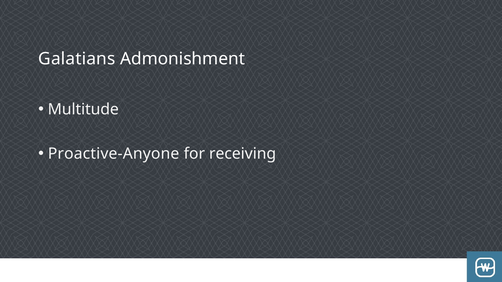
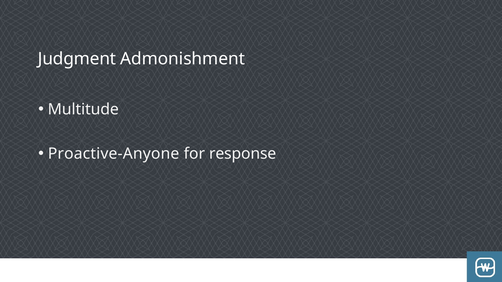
Galatians: Galatians -> Judgment (77, 59)
receiving: receiving -> response (243, 154)
